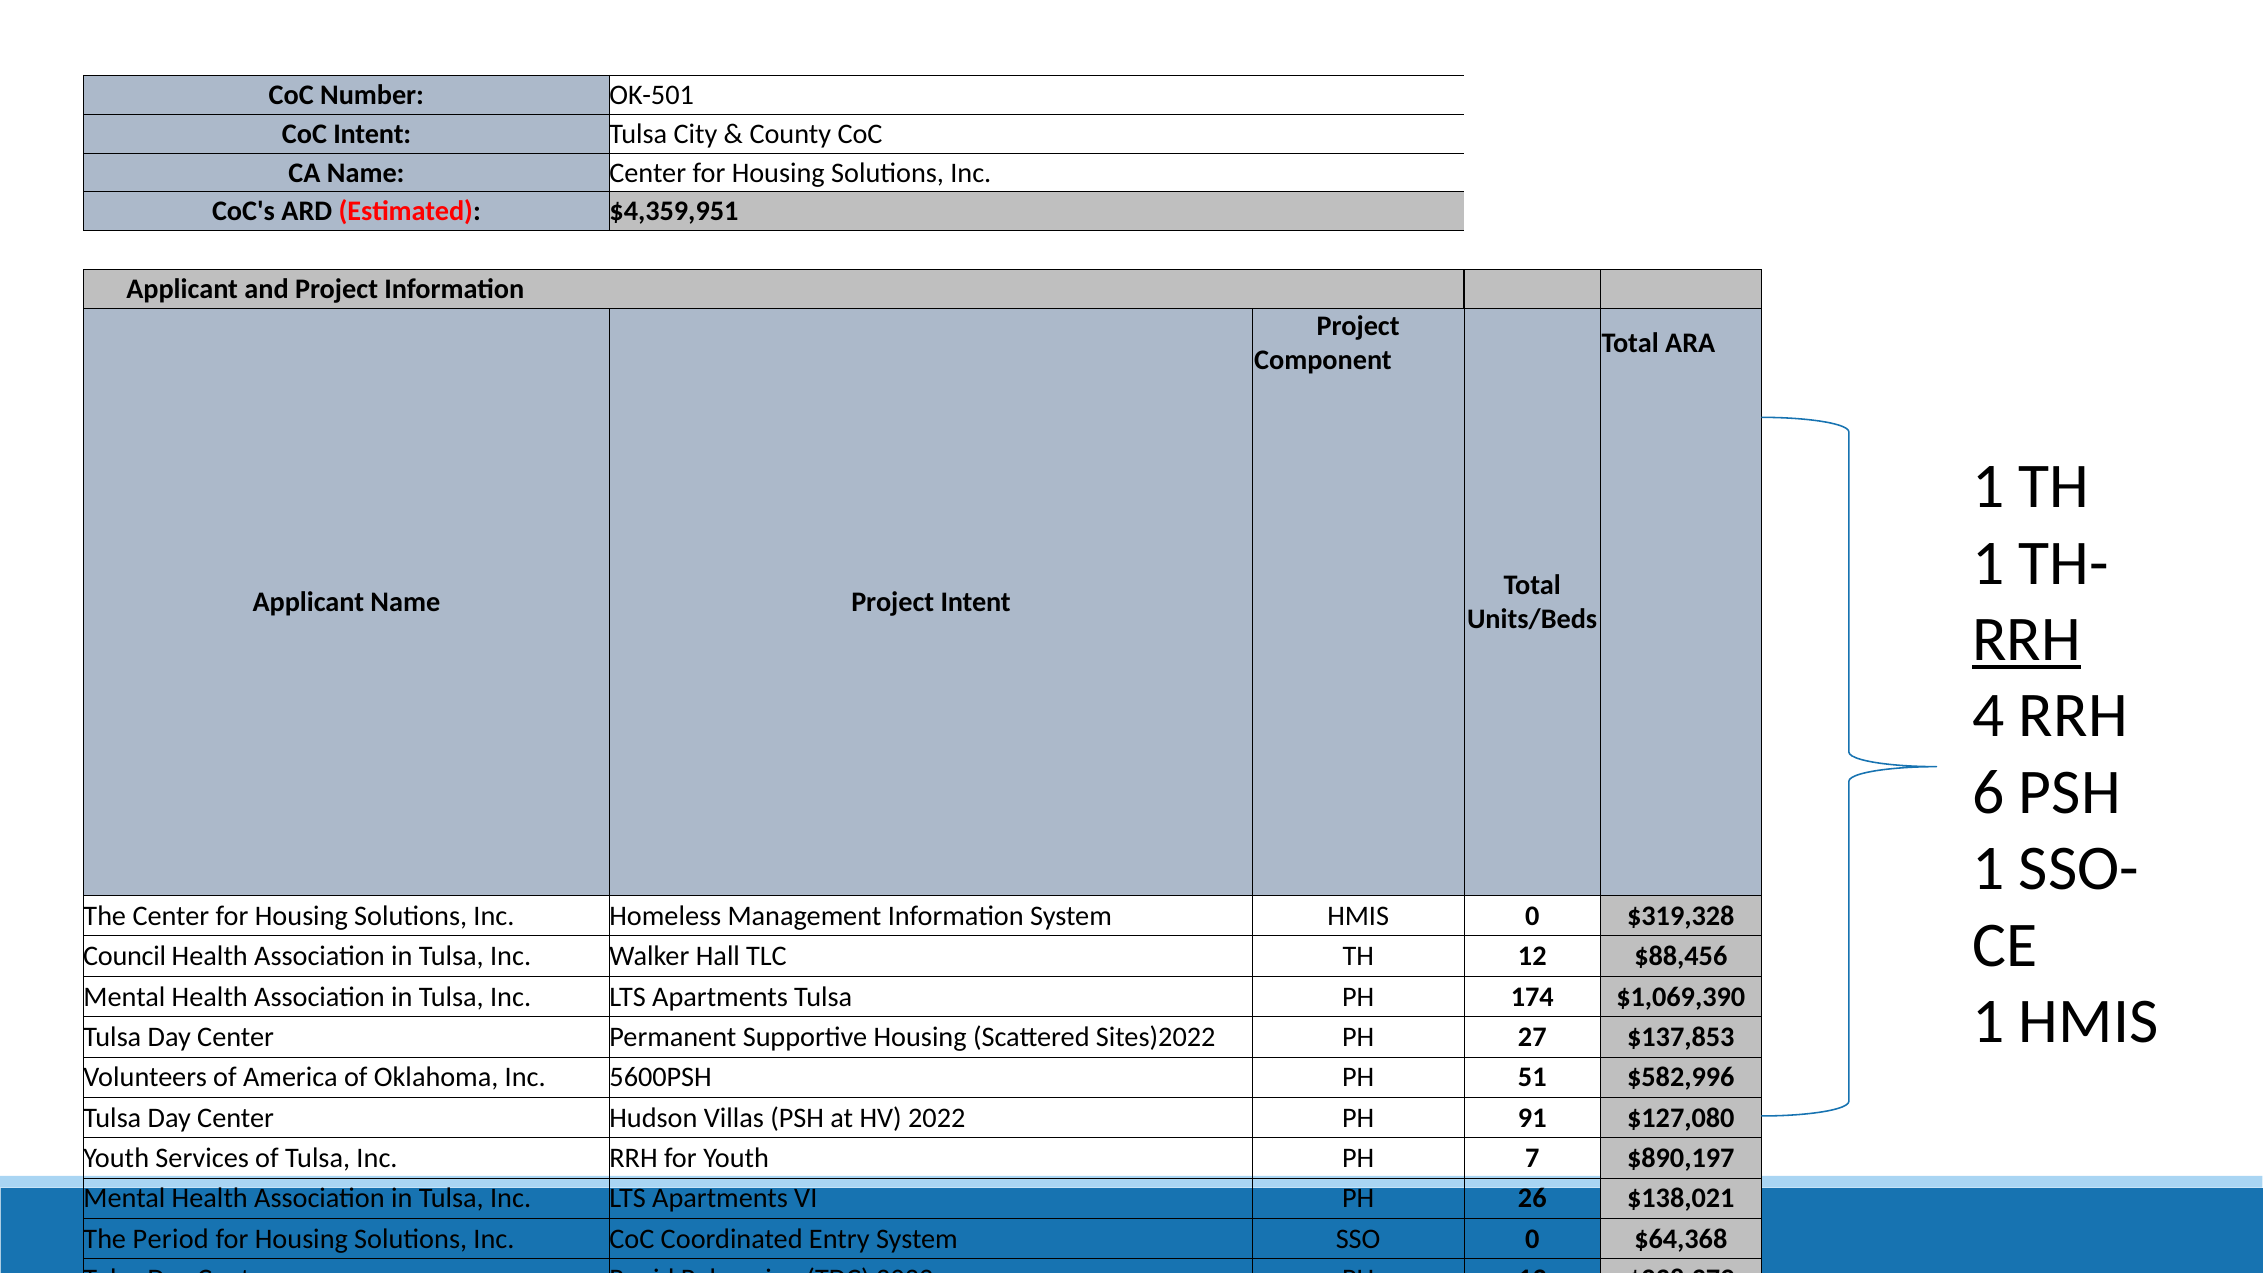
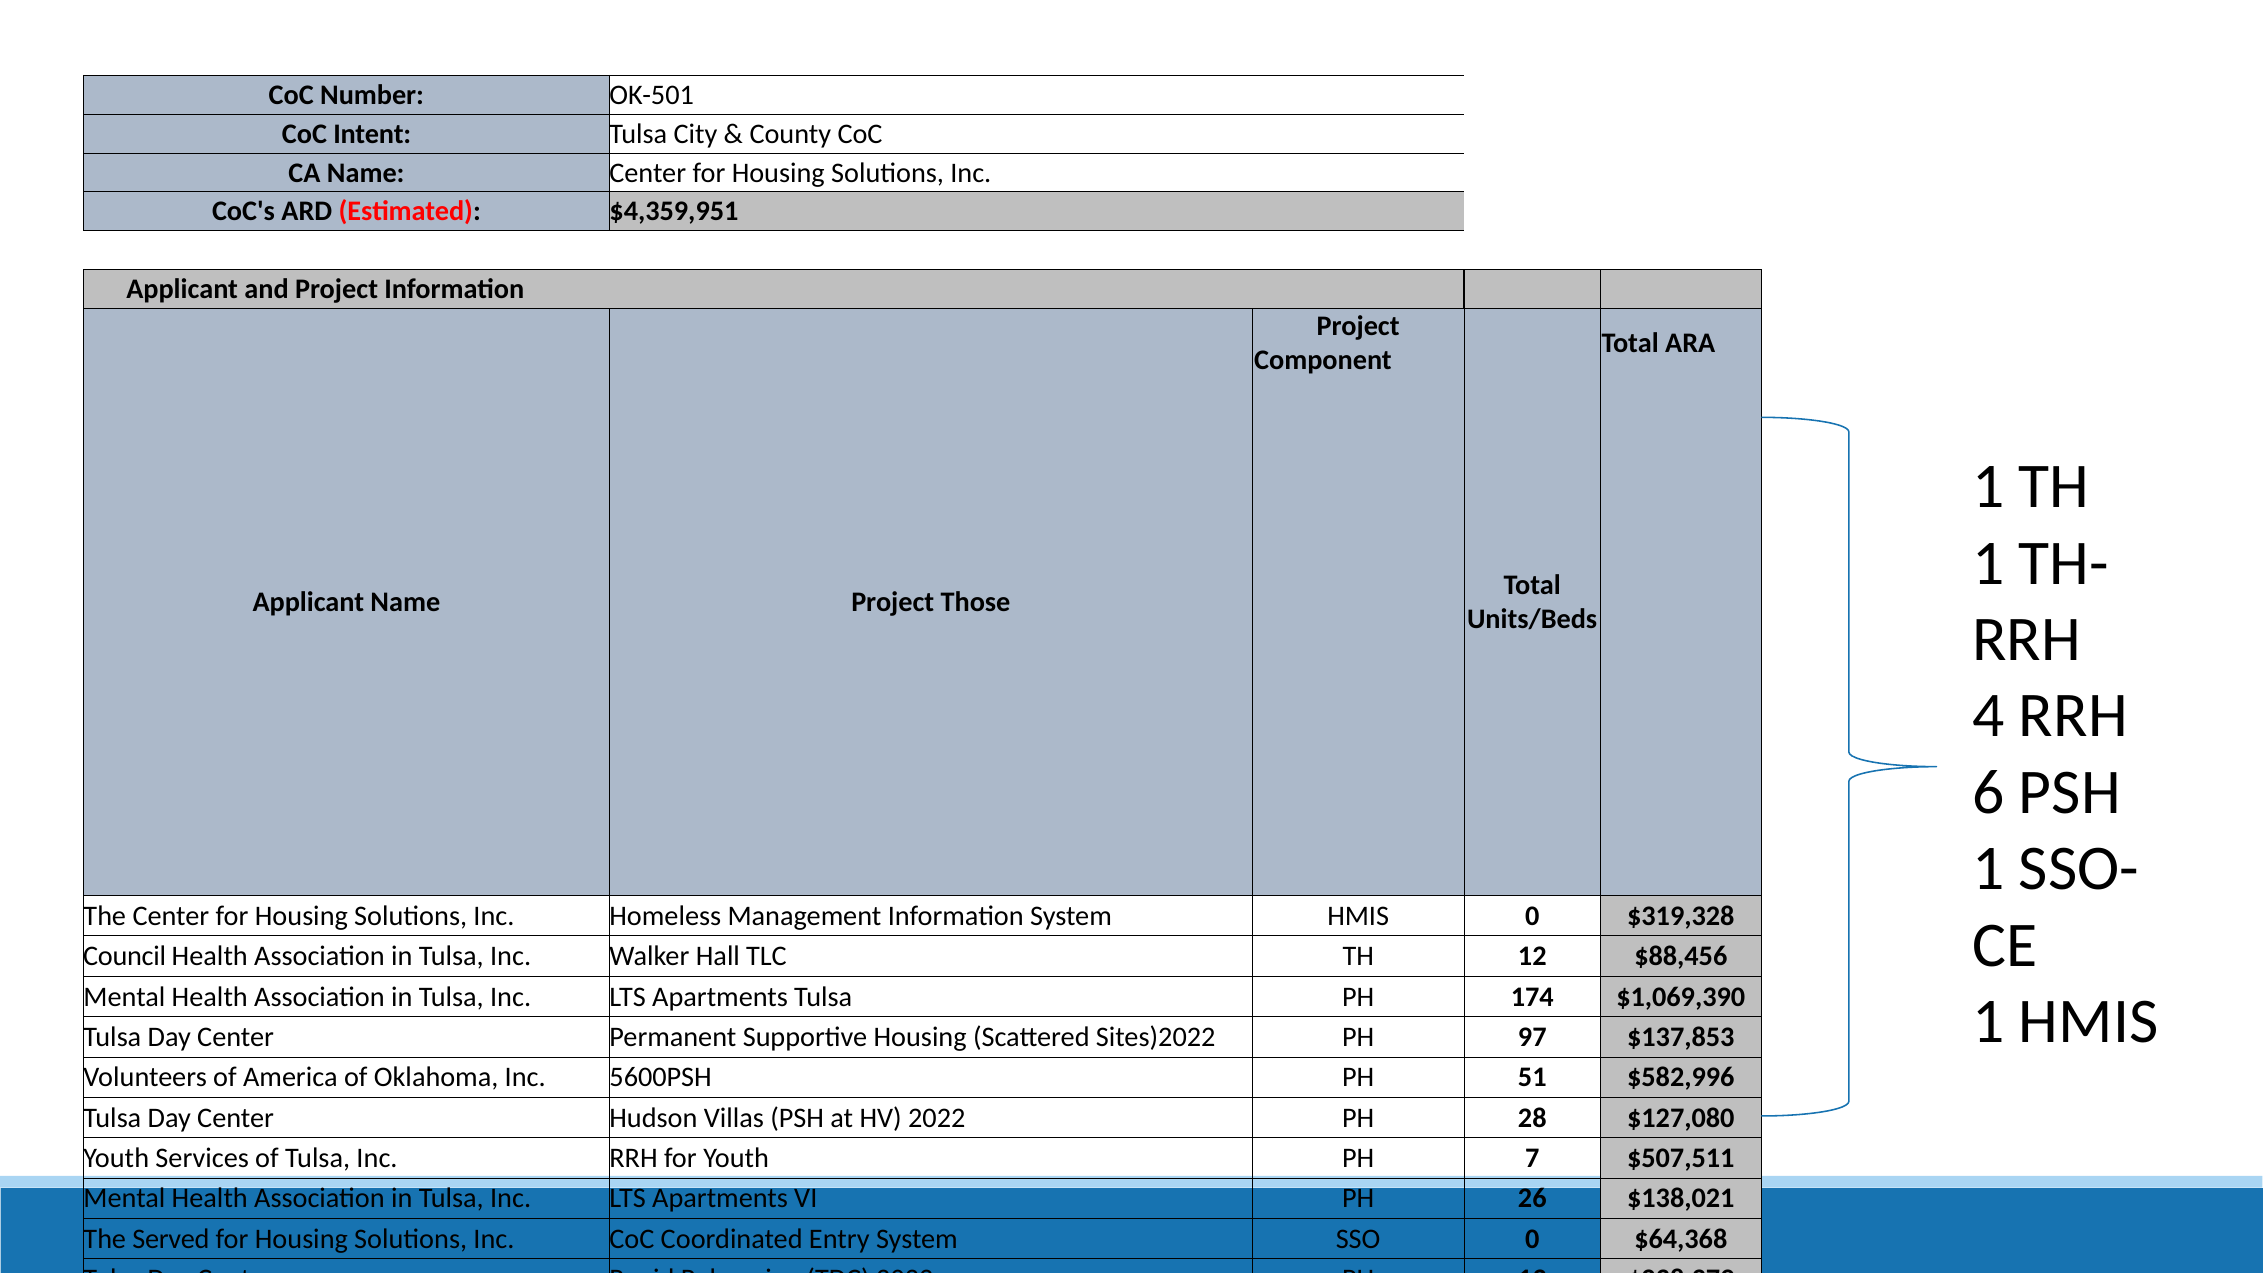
Project Intent: Intent -> Those (976, 602)
RRH underline: present -> none (2027, 639)
27: 27 -> 97 (1532, 1037)
91: 91 -> 28 (1532, 1118)
$890,197: $890,197 -> $507,511 (1681, 1158)
Period: Period -> Served (171, 1239)
